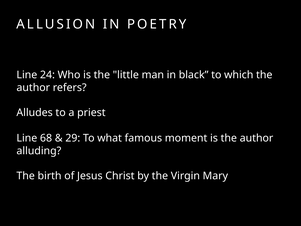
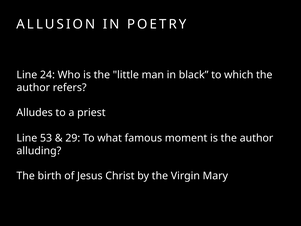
68: 68 -> 53 (46, 138)
